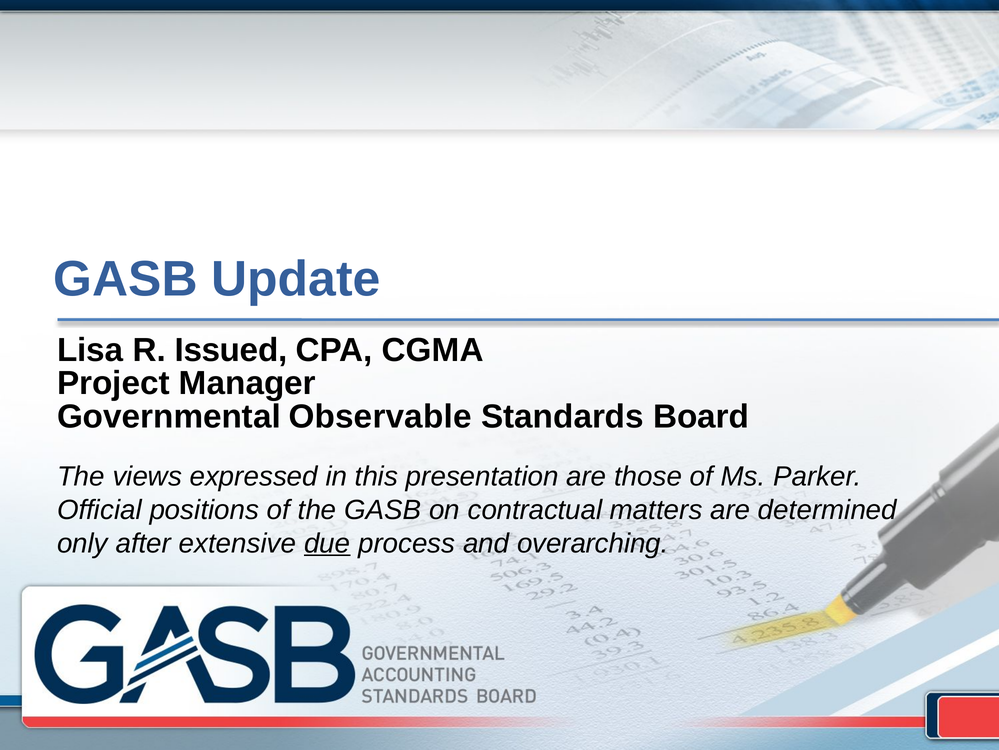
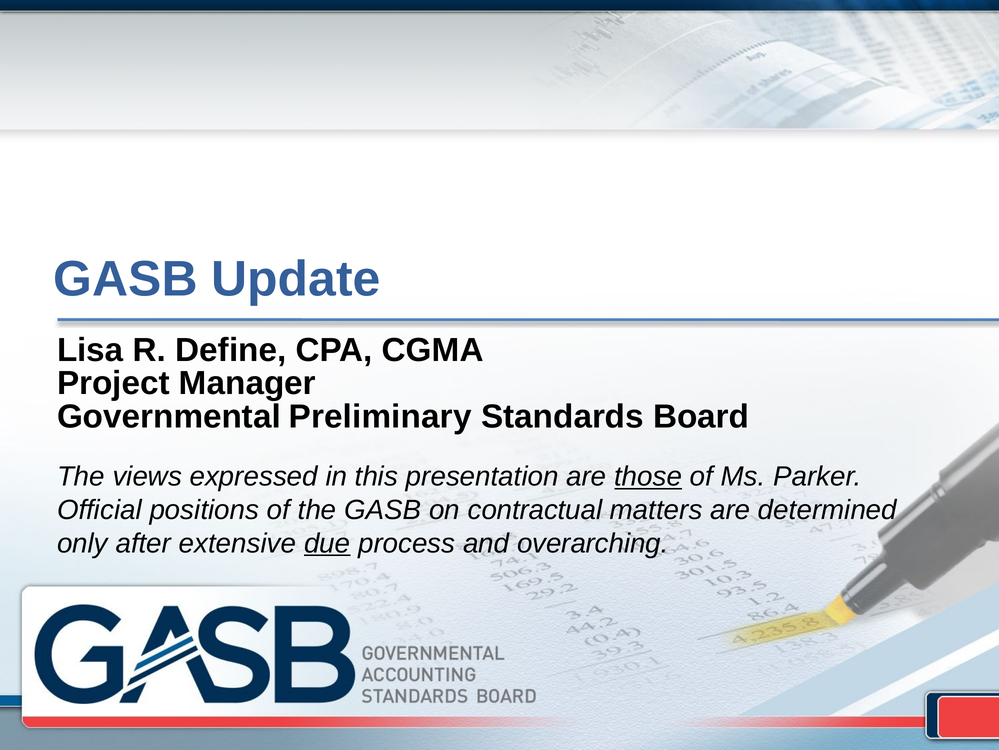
Issued: Issued -> Define (231, 350)
Observable: Observable -> Preliminary (380, 416)
those underline: none -> present (648, 476)
